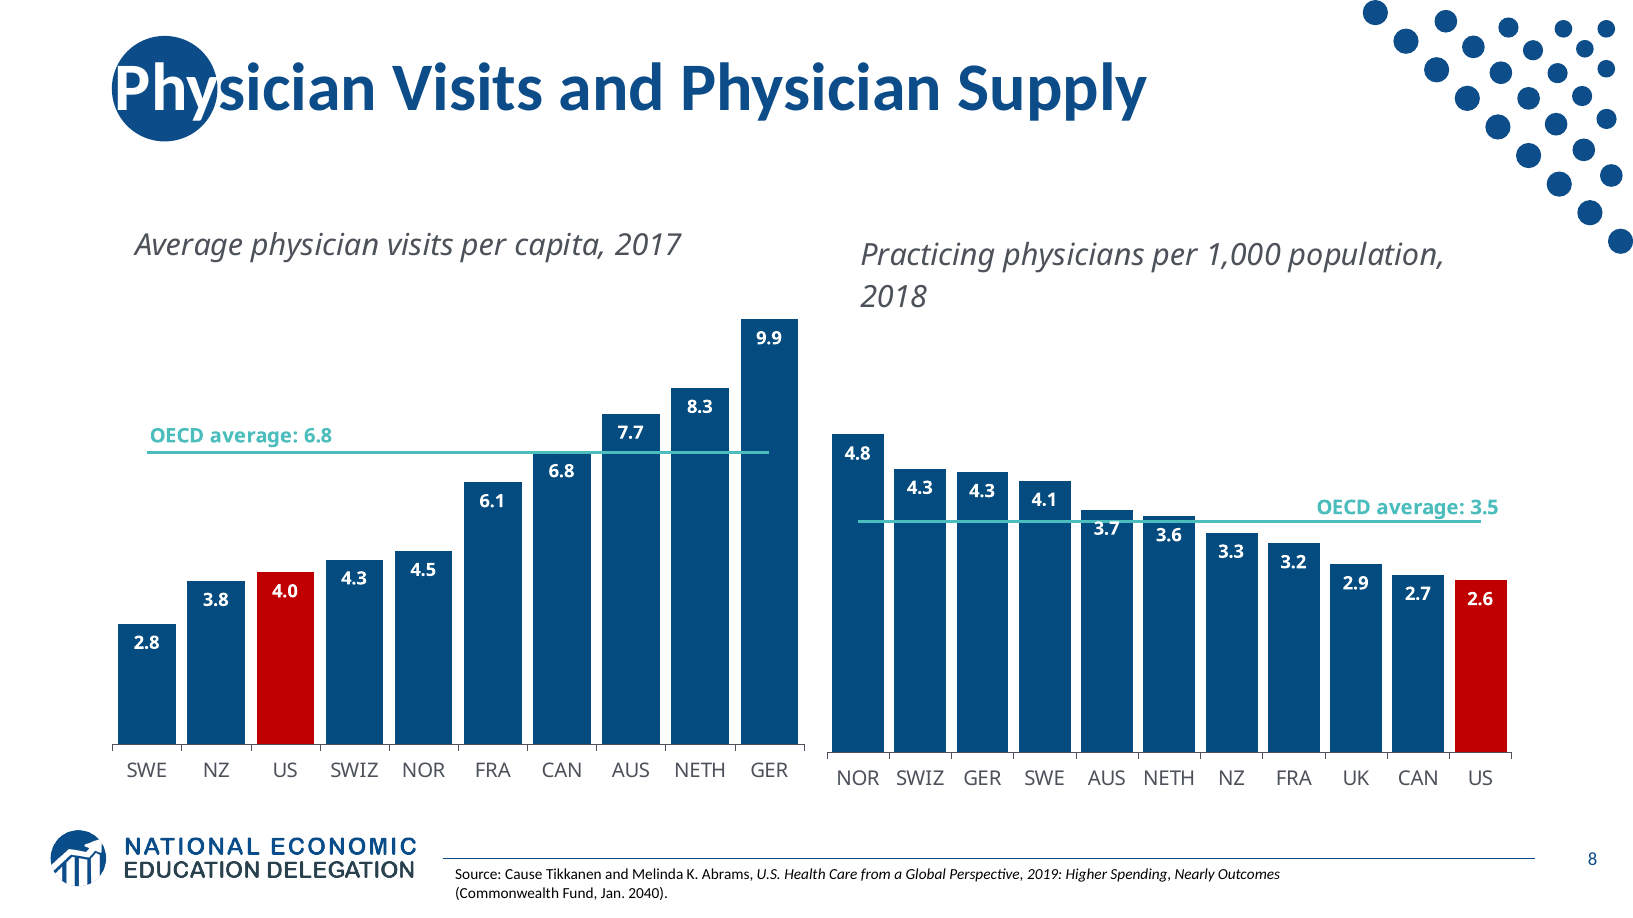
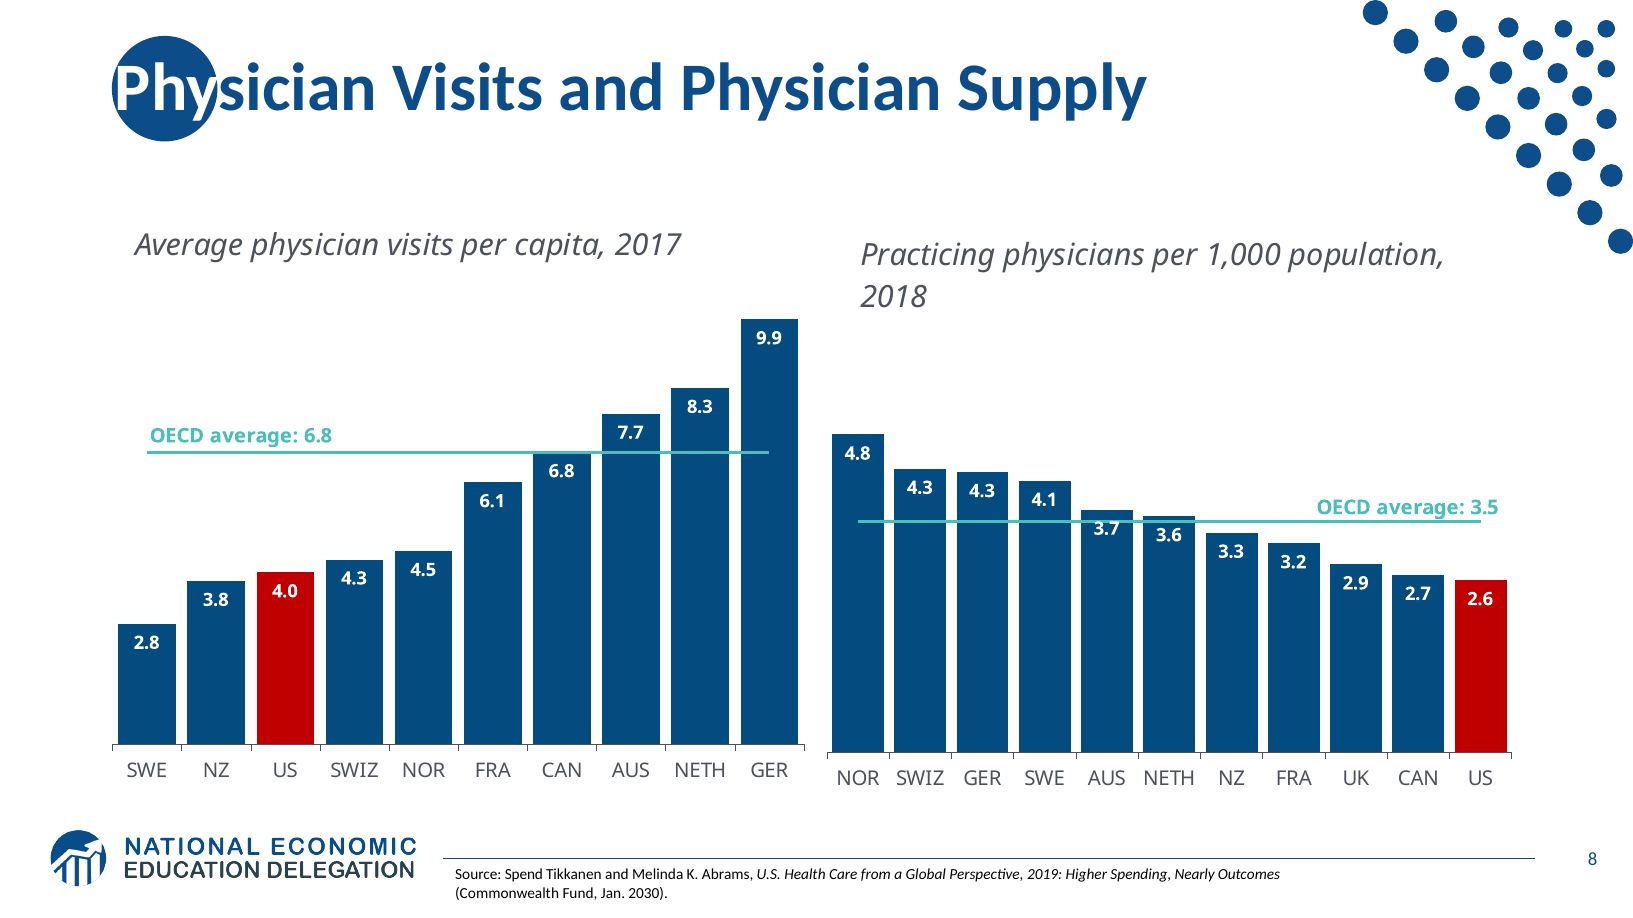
Cause: Cause -> Spend (524, 875)
2040: 2040 -> 2030 (648, 894)
